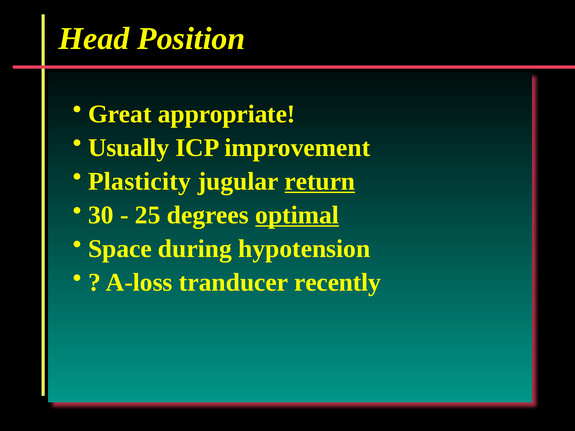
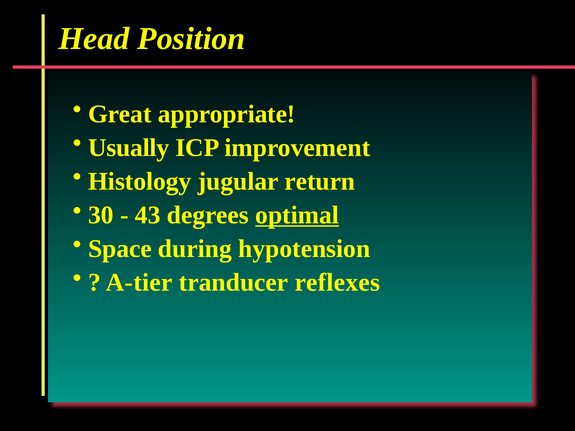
Plasticity: Plasticity -> Histology (140, 181)
return underline: present -> none (320, 181)
25: 25 -> 43 (148, 215)
A-loss: A-loss -> A-tier (139, 283)
recently: recently -> reflexes (337, 283)
